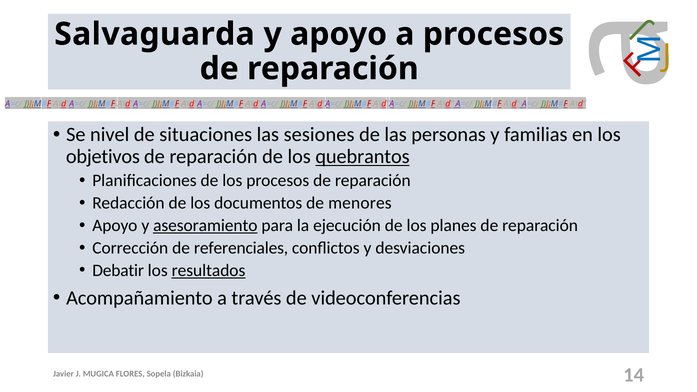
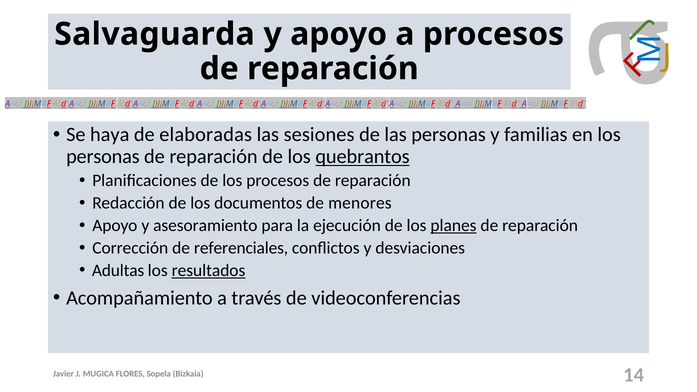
nivel: nivel -> haya (110, 135)
situaciones: situaciones -> elaboradas (206, 135)
objetivos: objetivos -> personas (103, 157)
asesoramiento underline: present -> none (205, 226)
planes underline: none -> present (453, 226)
Debatir: Debatir -> Adultas (118, 270)
